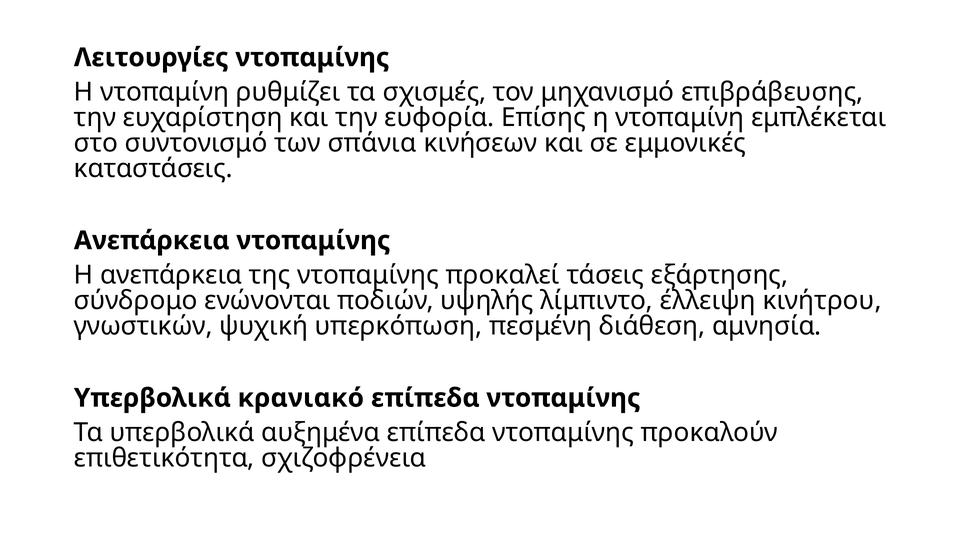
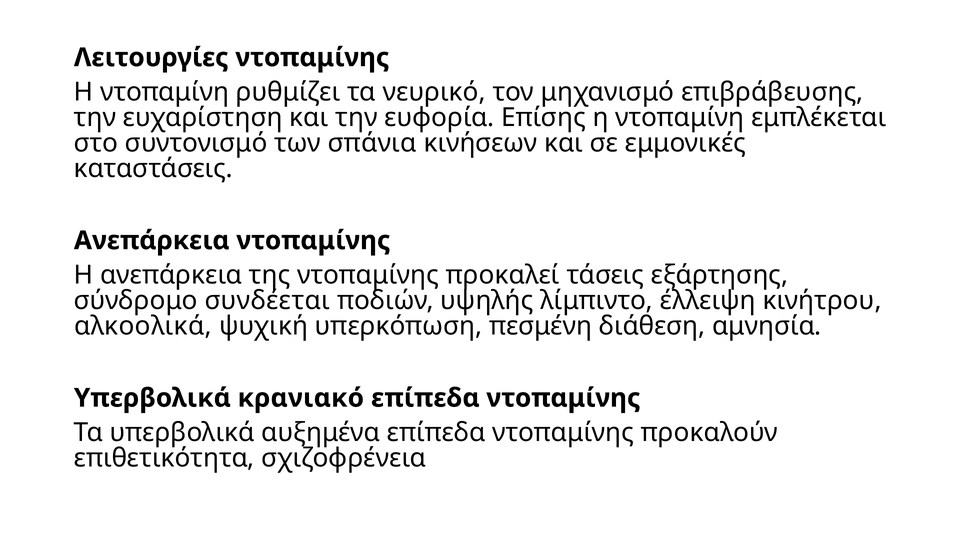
σχισμές: σχισμές -> νευρικό (434, 92)
ενώνονται: ενώνονται -> συνδέεται (267, 301)
γνωστικών: γνωστικών -> αλκοολικά (143, 326)
